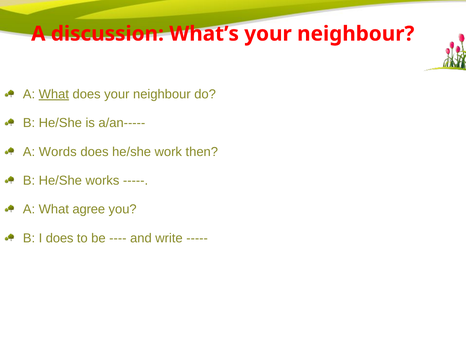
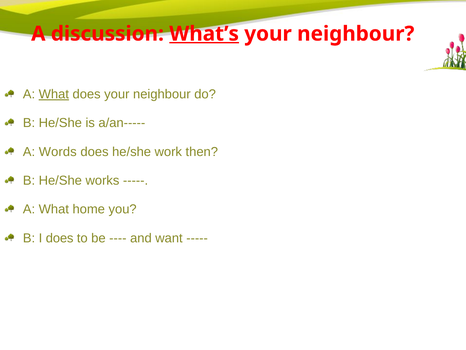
What’s underline: none -> present (204, 34)
agree: agree -> home (89, 209)
write: write -> want (169, 238)
